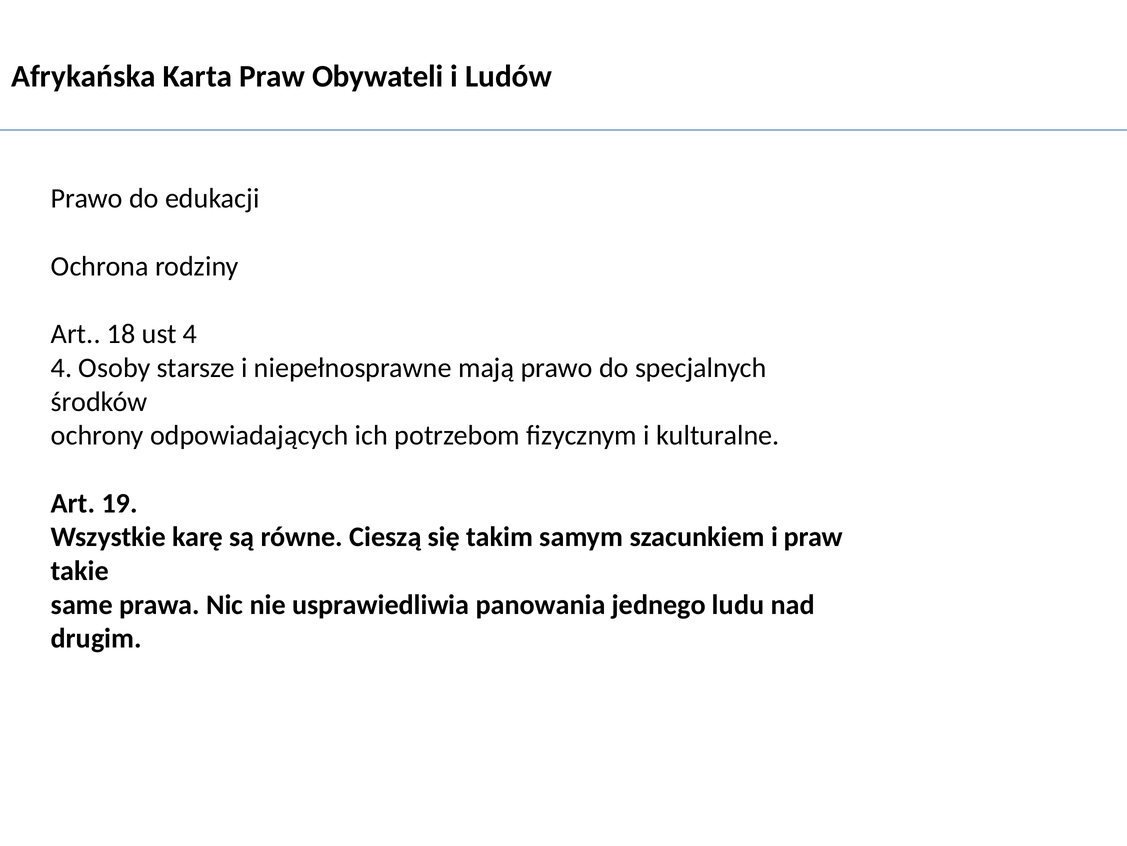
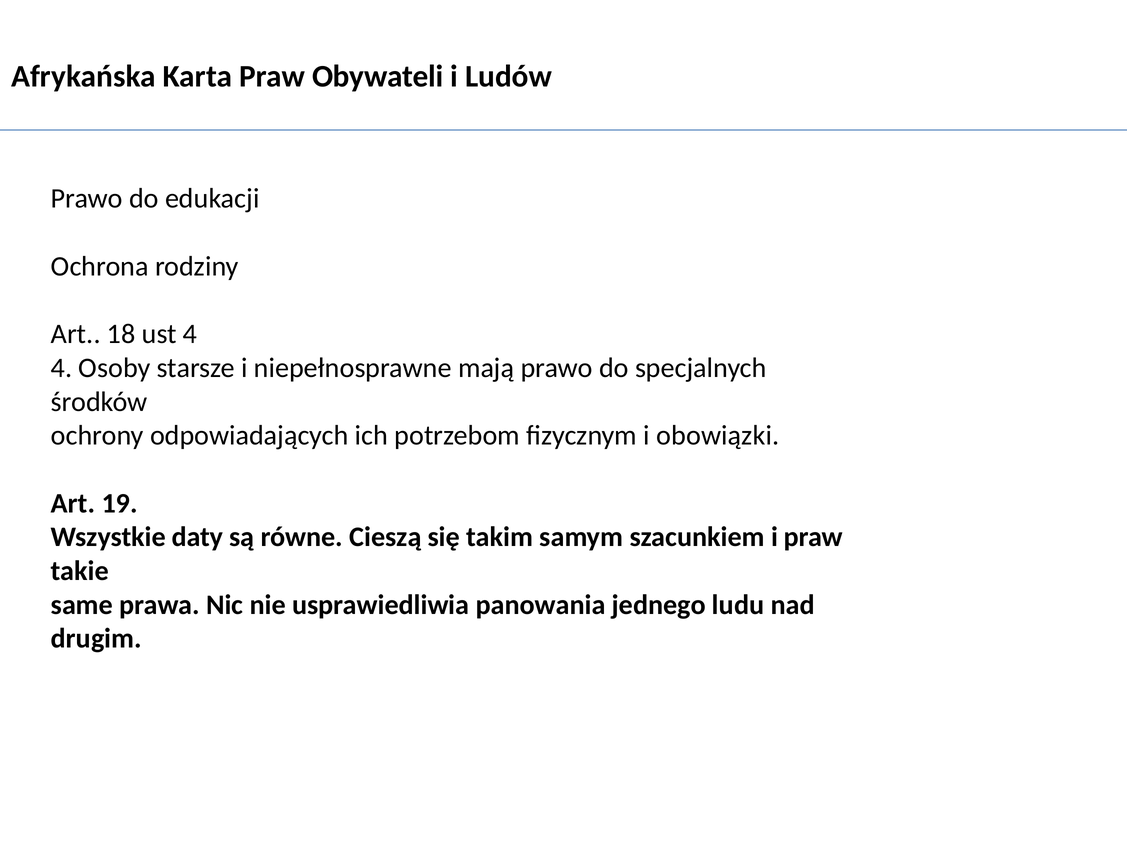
kulturalne: kulturalne -> obowiązki (718, 435)
karę: karę -> daty (198, 537)
